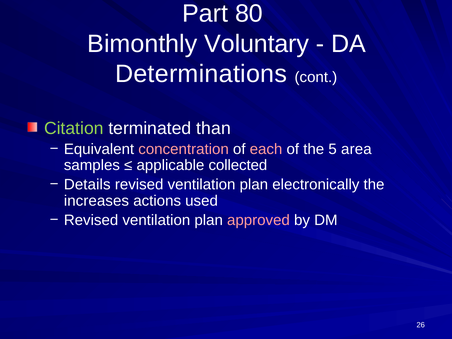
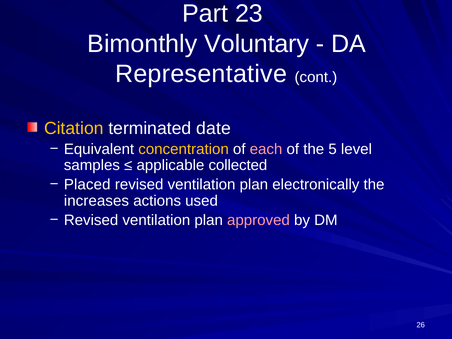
80: 80 -> 23 (249, 14)
Determinations: Determinations -> Representative (201, 74)
Citation colour: light green -> yellow (74, 128)
than: than -> date (214, 128)
concentration colour: pink -> yellow (184, 149)
area: area -> level (356, 149)
Details: Details -> Placed (87, 185)
